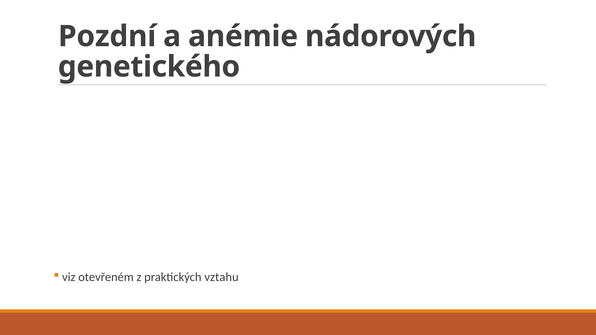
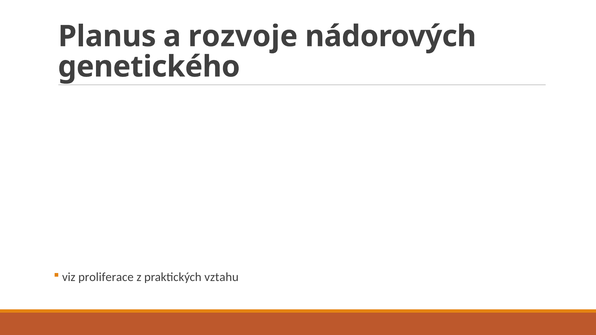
Pozdní: Pozdní -> Planus (107, 36)
anémie: anémie -> rozvoje (243, 36)
otevřeném: otevřeném -> proliferace (106, 277)
